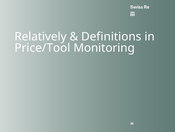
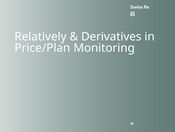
Definitions: Definitions -> Derivatives (111, 36)
Price/Tool: Price/Tool -> Price/Plan (42, 48)
